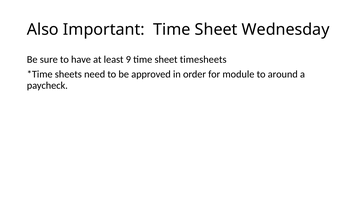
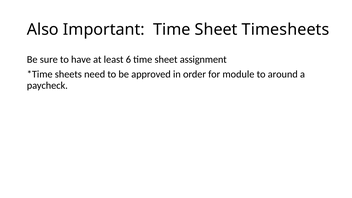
Wednesday: Wednesday -> Timesheets (286, 30)
9: 9 -> 6 (128, 60)
timesheets: timesheets -> assignment (203, 60)
